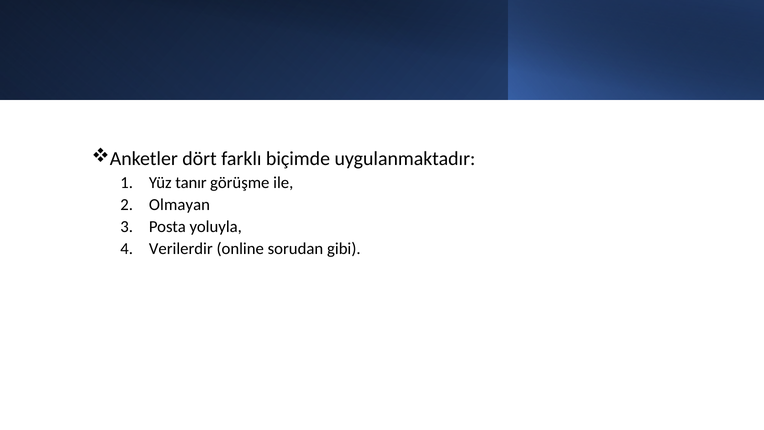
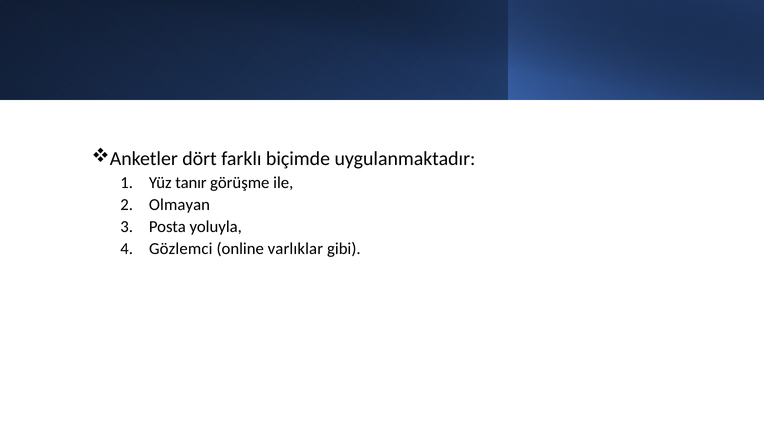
Verilerdir: Verilerdir -> Gözlemci (181, 249)
sorudan: sorudan -> varlıklar (295, 249)
